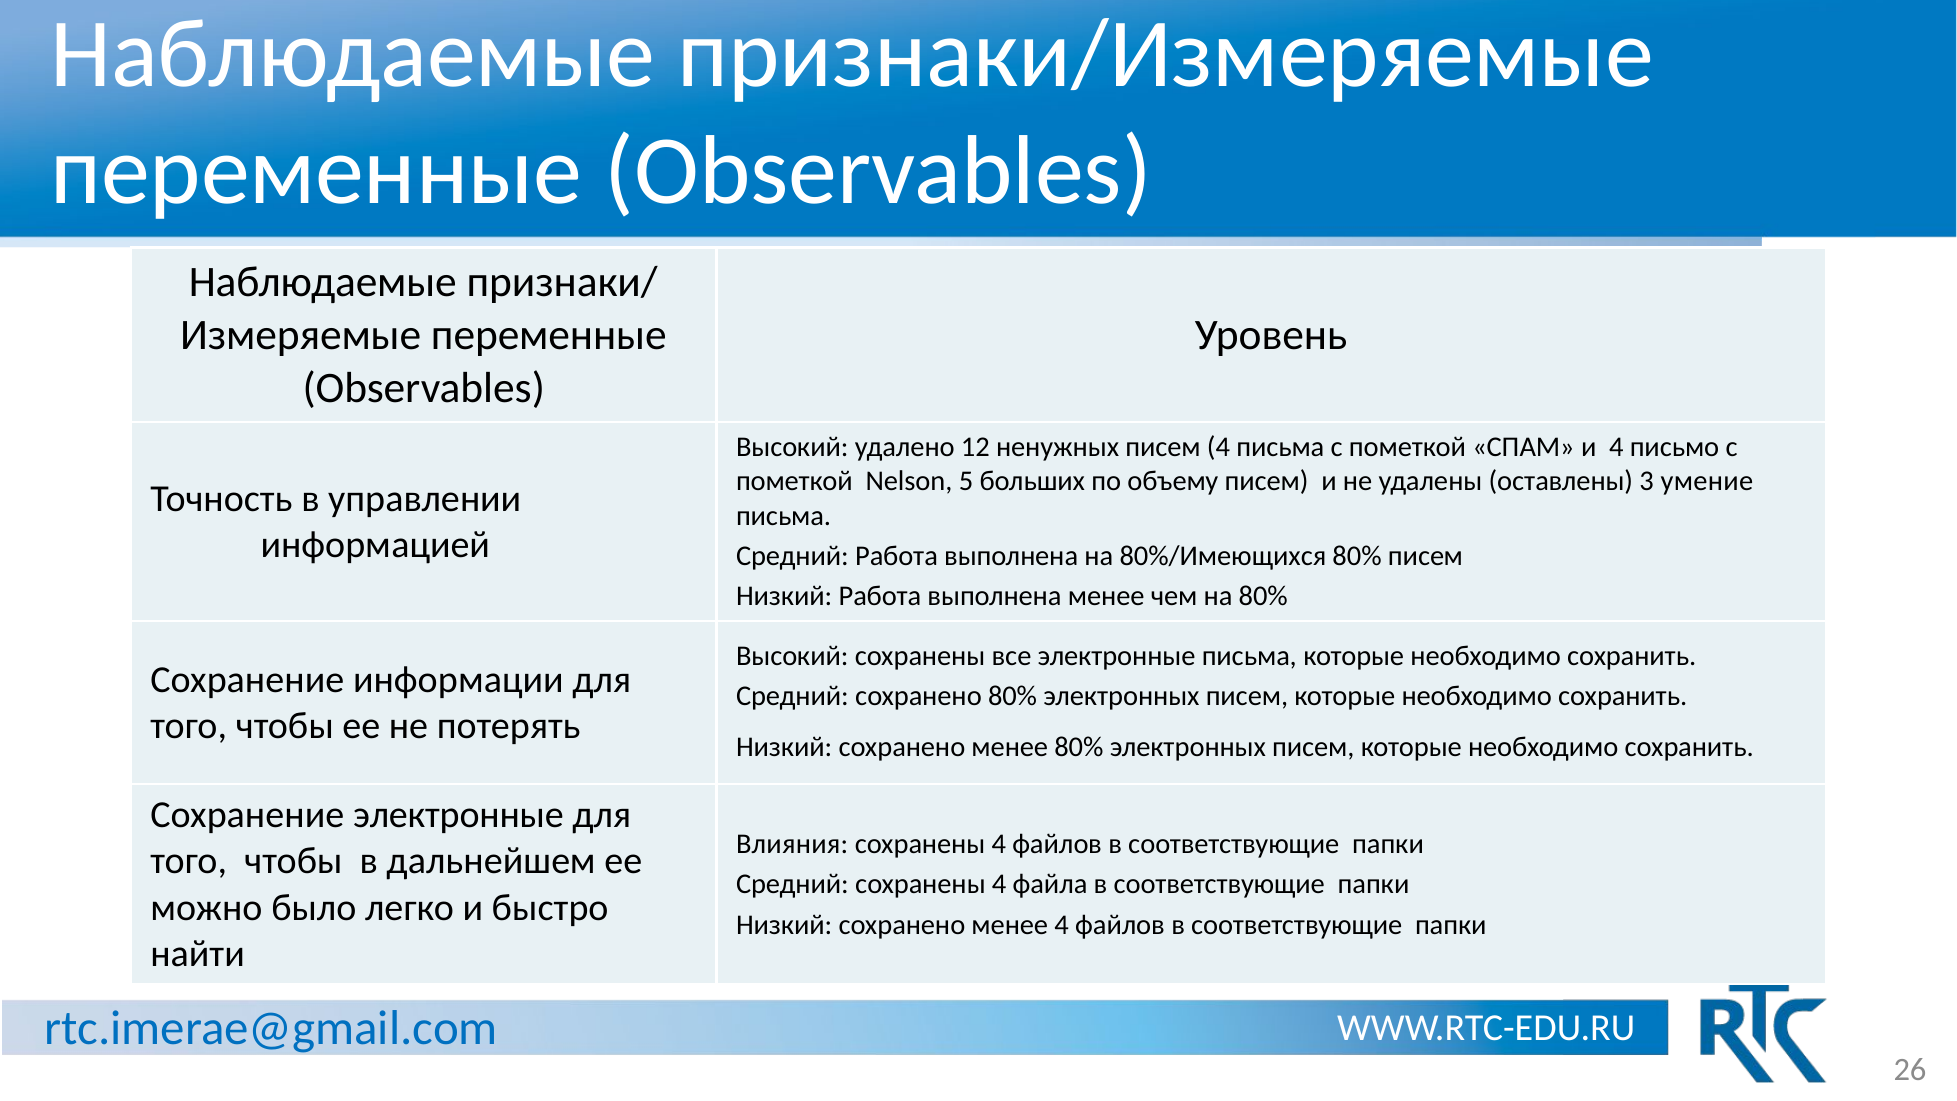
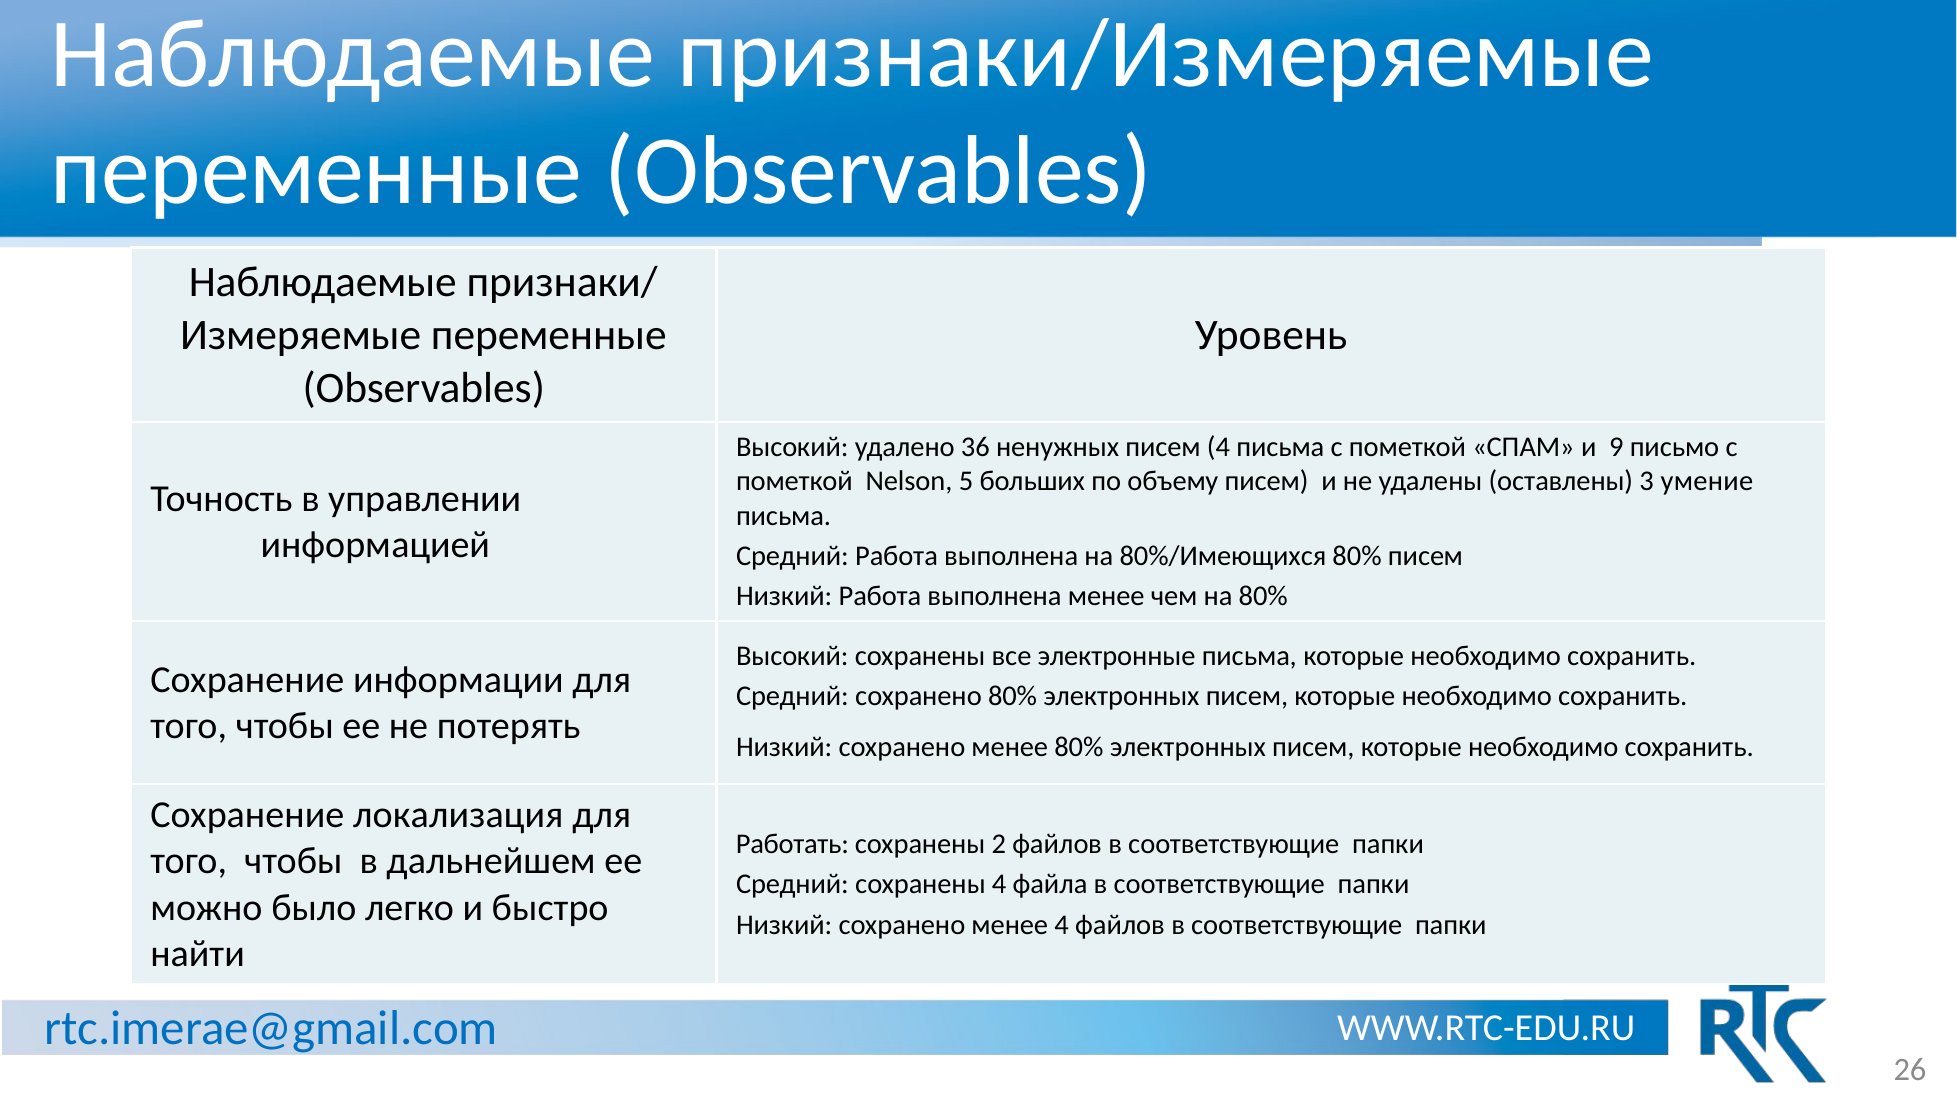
12: 12 -> 36 (975, 447)
и 4: 4 -> 9 (1616, 447)
Сохранение электронные: электронные -> локализация (458, 815)
Влияния: Влияния -> Работать (792, 844)
4: 4 -> 2 (999, 844)
